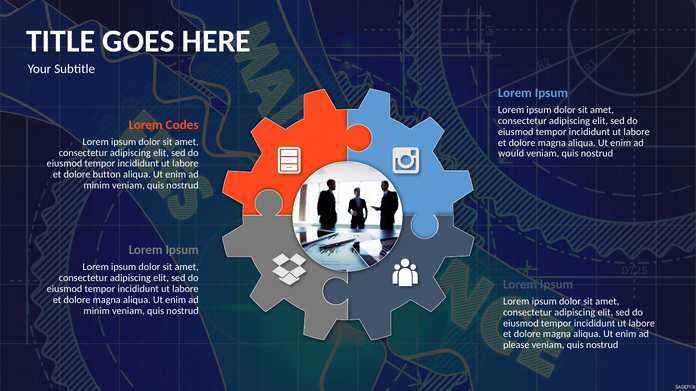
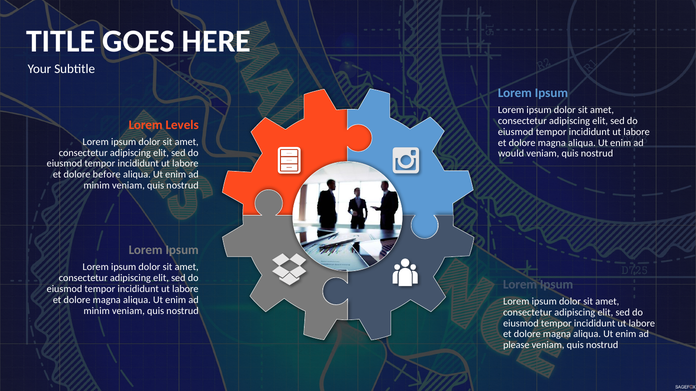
Codes: Codes -> Levels (182, 125)
button: button -> before (107, 175)
